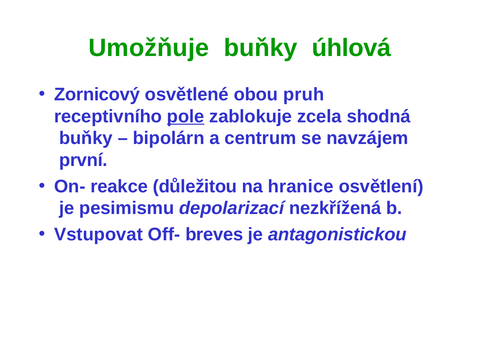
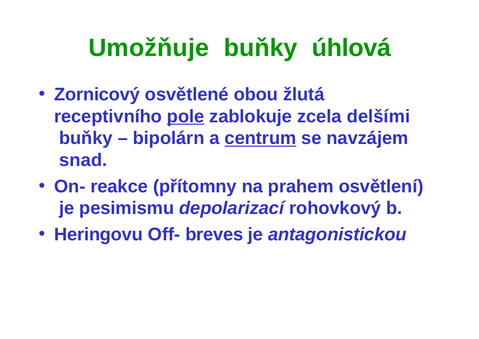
pruh: pruh -> žlutá (304, 94)
shodná: shodná -> delšími (378, 116)
centrum underline: none -> present (260, 138)
první: první -> snad (83, 160)
důležitou: důležitou -> přítomny (195, 186)
hranice: hranice -> prahem (301, 186)
nezkřížená: nezkřížená -> rohovkový (335, 208)
Vstupovat: Vstupovat -> Heringovu (99, 234)
